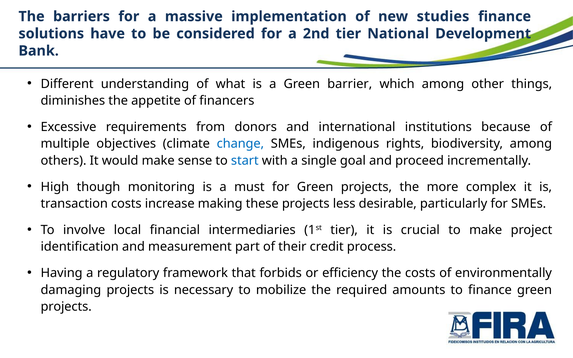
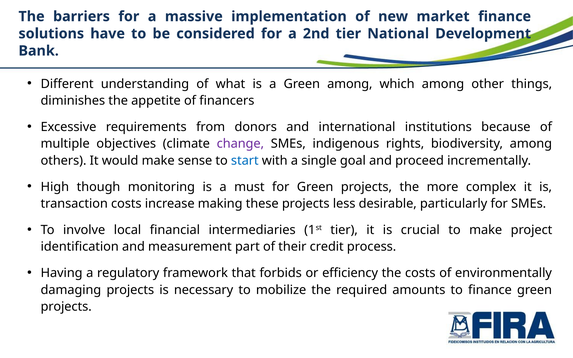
studies: studies -> market (443, 16)
Green barrier: barrier -> among (350, 84)
change colour: blue -> purple (240, 144)
